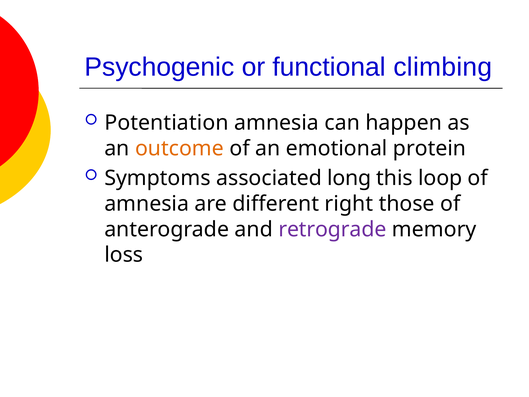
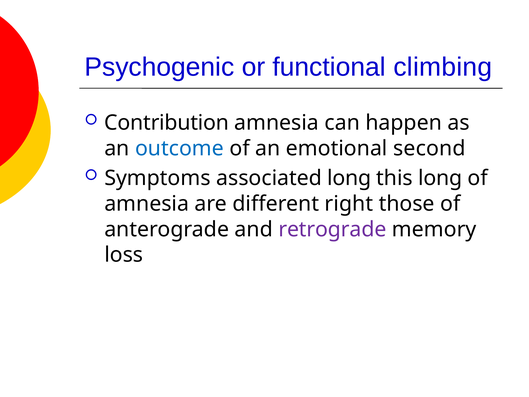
Potentiation: Potentiation -> Contribution (167, 123)
outcome colour: orange -> blue (179, 148)
protein: protein -> second (429, 148)
this loop: loop -> long (440, 178)
